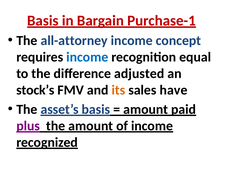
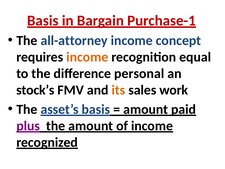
income colour: blue -> orange (87, 57)
adjusted: adjusted -> personal (139, 73)
have: have -> work (174, 90)
